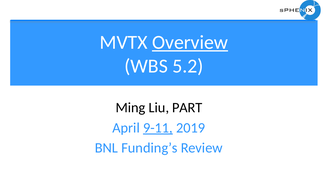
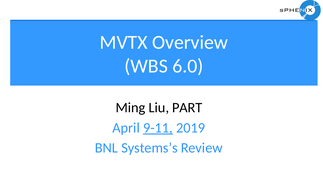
Overview underline: present -> none (190, 42)
5.2: 5.2 -> 6.0 (188, 66)
Funding’s: Funding’s -> Systems’s (149, 148)
